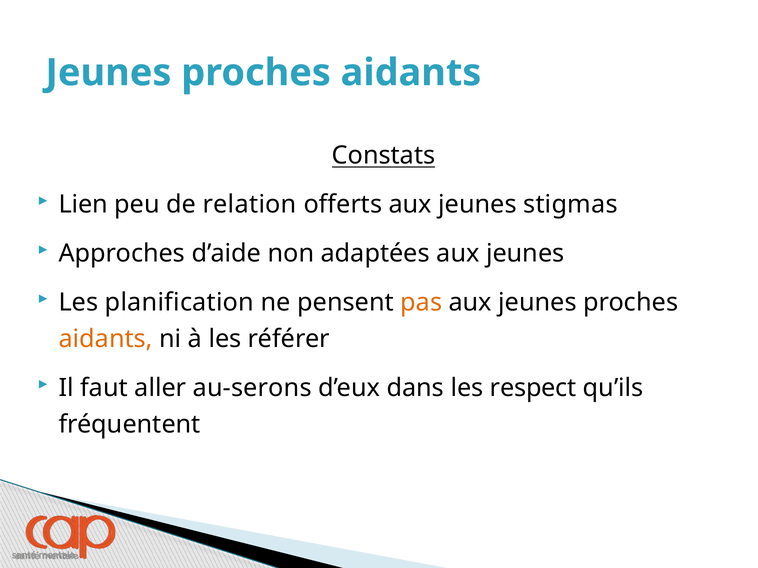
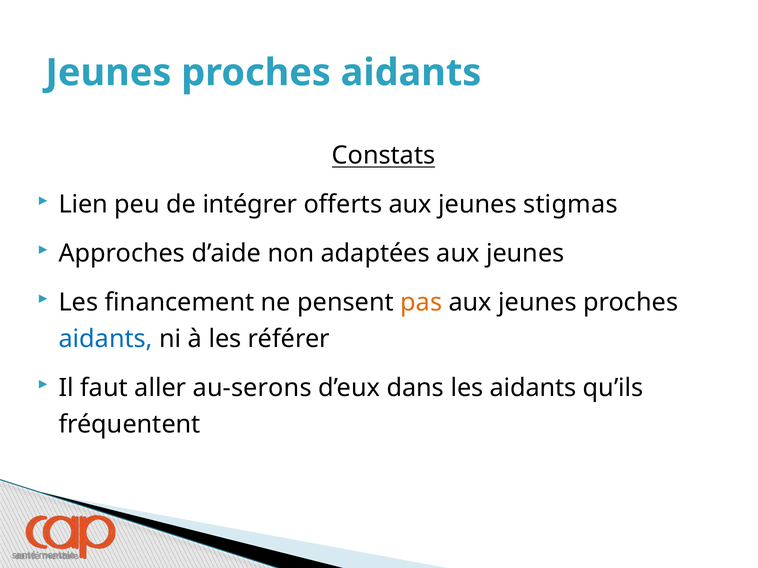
relation: relation -> intégrer (250, 205)
planification: planification -> financement (180, 303)
aidants colour: orange -> blue (106, 339)
les respect: respect -> aidants (533, 388)
